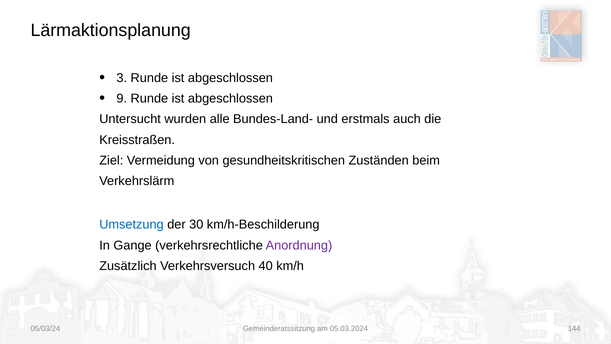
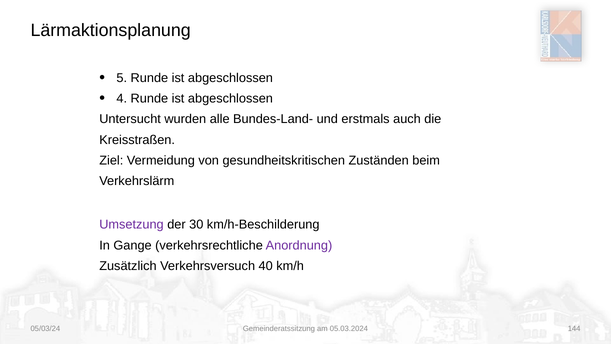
3: 3 -> 5 (122, 78)
9: 9 -> 4 (122, 99)
Umsetzung colour: blue -> purple (131, 225)
